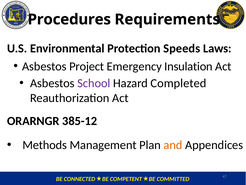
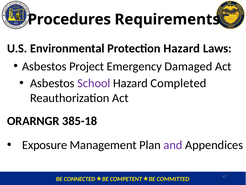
Protection Speeds: Speeds -> Hazard (182, 48)
Insulation: Insulation -> Damaged (188, 66)
385-12: 385-12 -> 385-18 (80, 121)
Methods: Methods -> Exposure (45, 145)
and colour: orange -> purple (173, 145)
